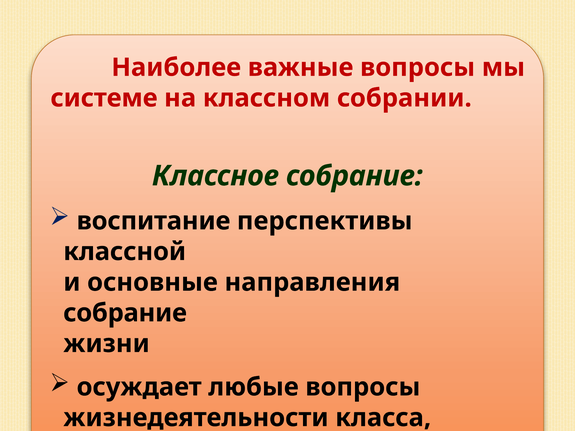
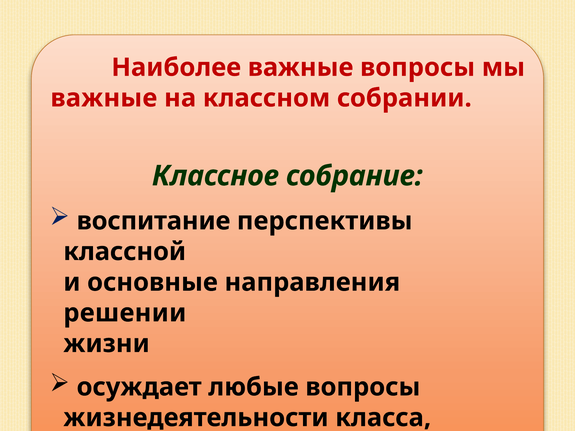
системе: системе -> важные (104, 98)
собрание: собрание -> решении (125, 313)
